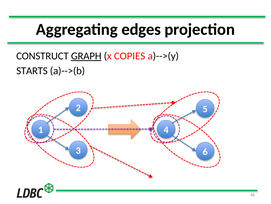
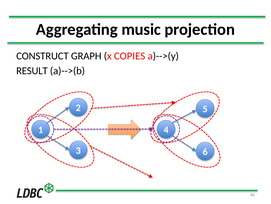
edges: edges -> music (141, 29)
GRAPH underline: present -> none (86, 56)
STARTS: STARTS -> RESULT (32, 71)
